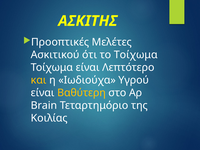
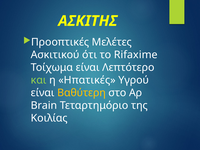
το Τοίχωμα: Τοίχωμα -> Rifaxime (136, 55)
και colour: yellow -> light green (39, 80)
Ιωδιούχα: Ιωδιούχα -> Ηπατικές (87, 80)
